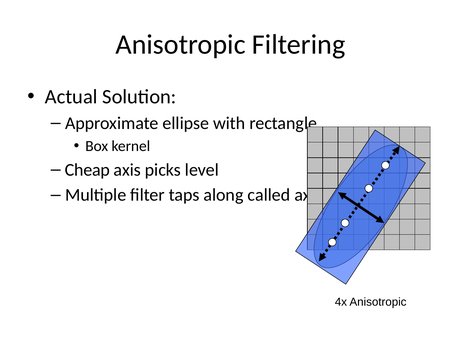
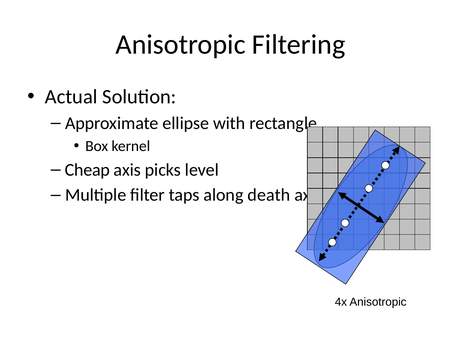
called: called -> death (269, 195)
